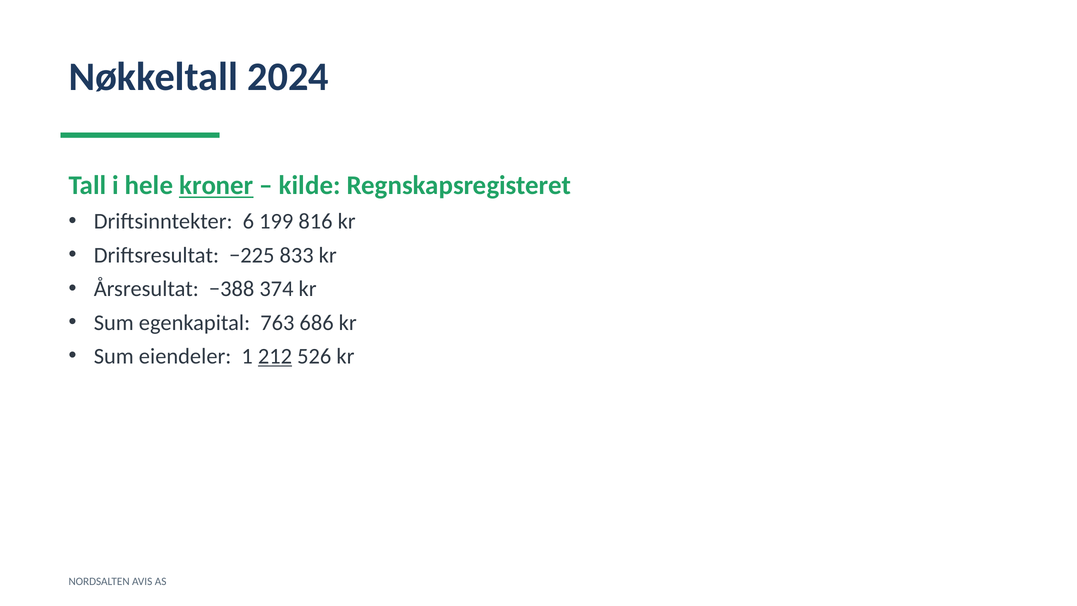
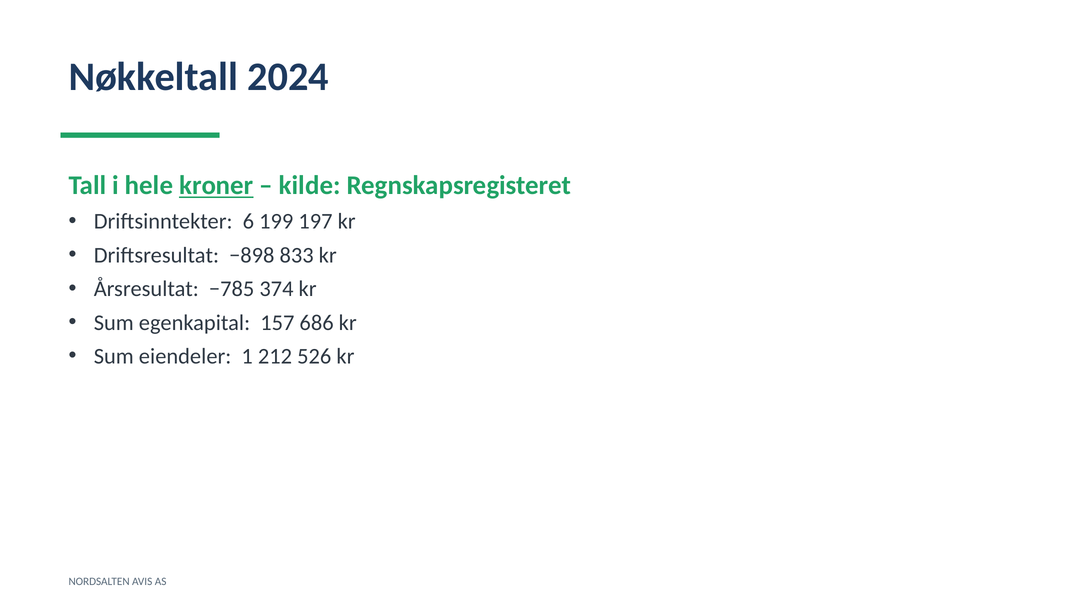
816: 816 -> 197 (315, 221)
−225: −225 -> −898 (252, 255)
−388: −388 -> −785 (232, 289)
763: 763 -> 157 (277, 322)
212 underline: present -> none (275, 356)
